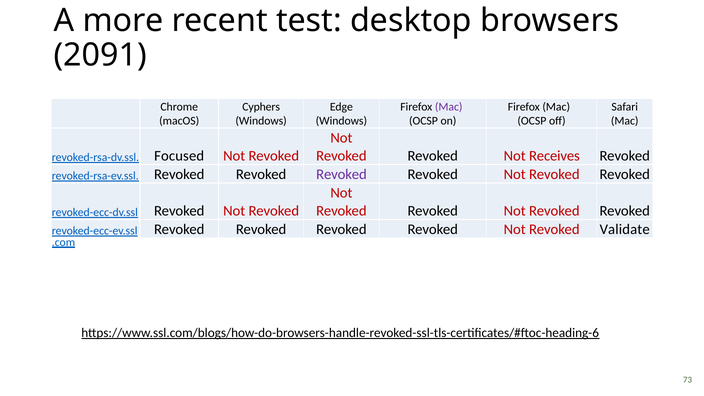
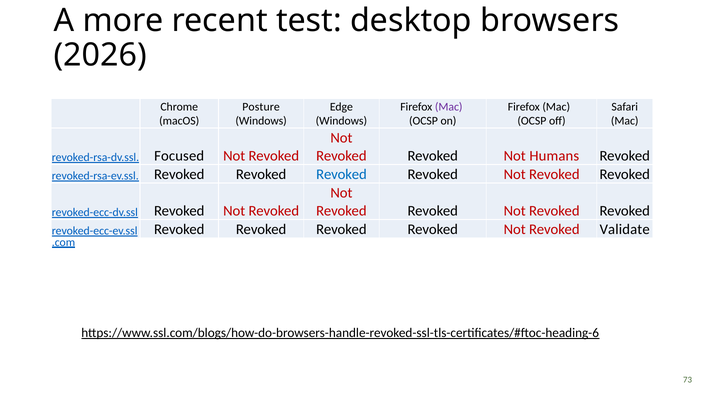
2091: 2091 -> 2026 (100, 55)
Cyphers: Cyphers -> Posture (261, 107)
Receives: Receives -> Humans (554, 156)
Revoked colour: purple -> blue (341, 174)
